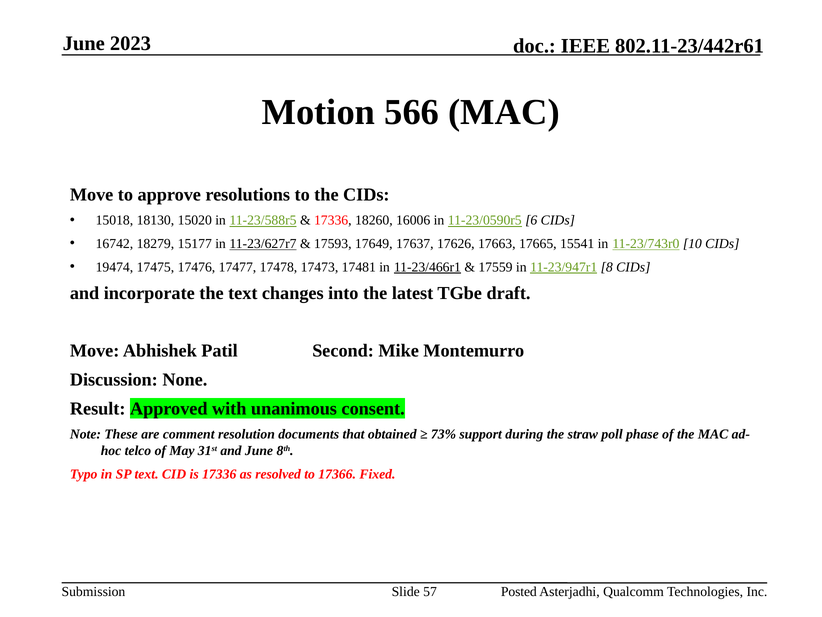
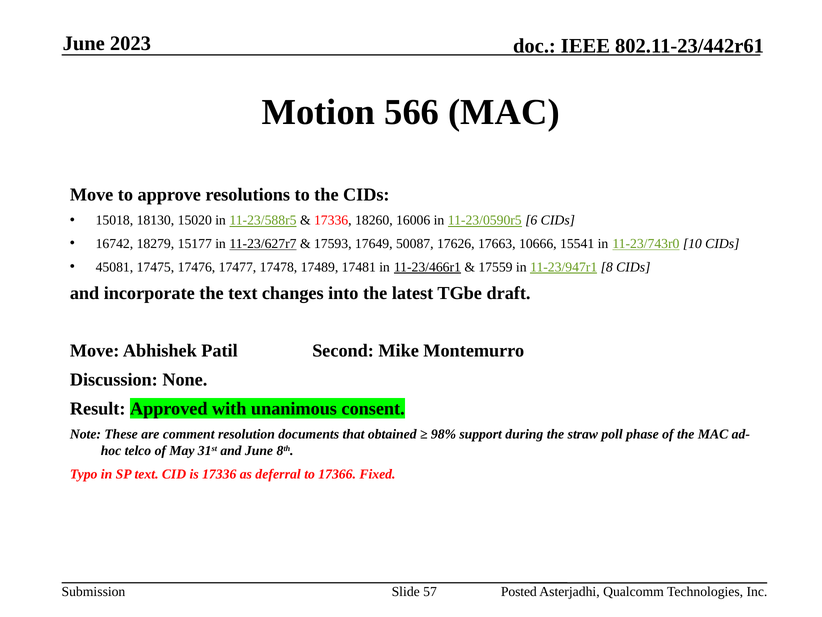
17637: 17637 -> 50087 (415, 243)
17665: 17665 -> 10666 (538, 243)
19474: 19474 -> 45081 (114, 267)
17473: 17473 -> 17489 (320, 267)
73%: 73% -> 98% (444, 434)
resolved: resolved -> deferral (278, 474)
